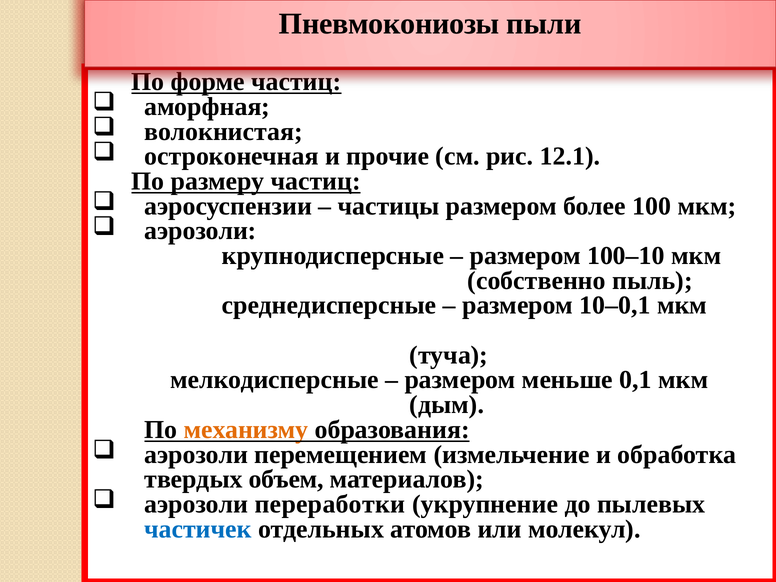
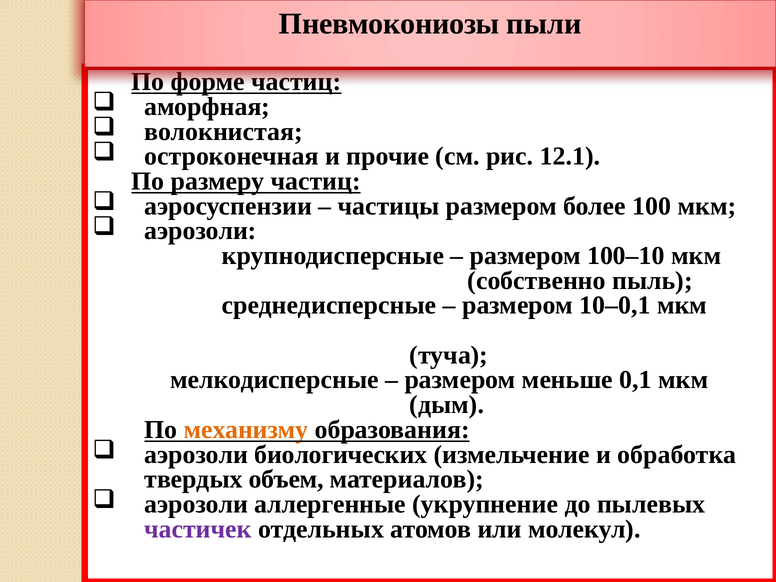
перемещением: перемещением -> биологических (341, 454)
переработки: переработки -> аллергенные (330, 504)
частичек colour: blue -> purple (198, 529)
